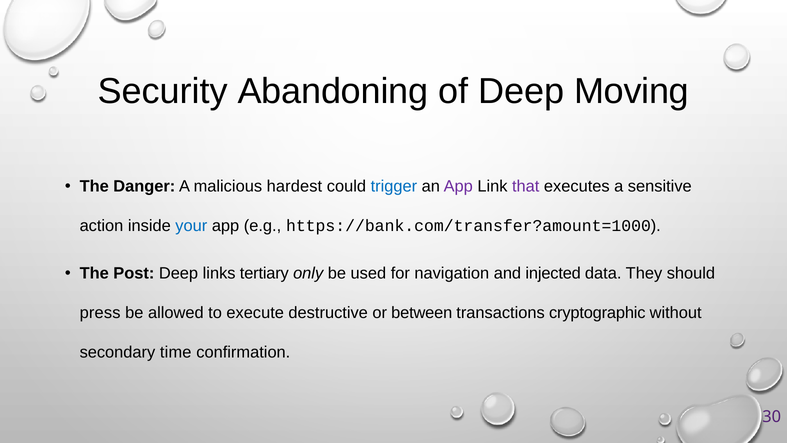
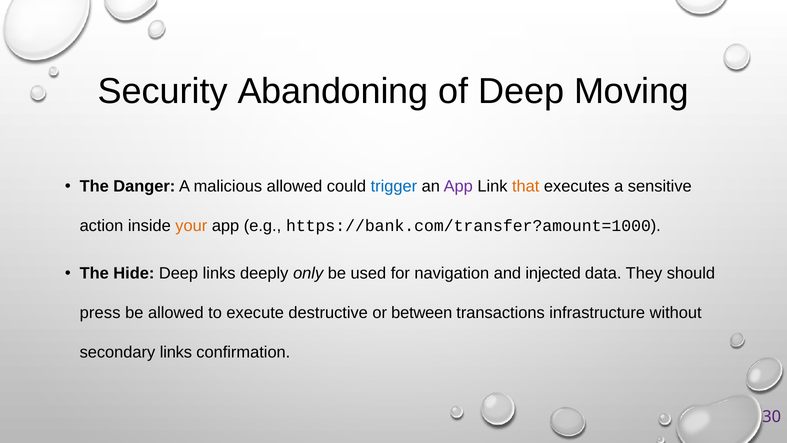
malicious hardest: hardest -> allowed (294, 186)
that colour: purple -> orange (526, 186)
your colour: blue -> orange (191, 226)
Post: Post -> Hide (134, 273)
tertiary: tertiary -> deeply (264, 273)
cryptographic: cryptographic -> infrastructure (597, 313)
secondary time: time -> links (176, 352)
